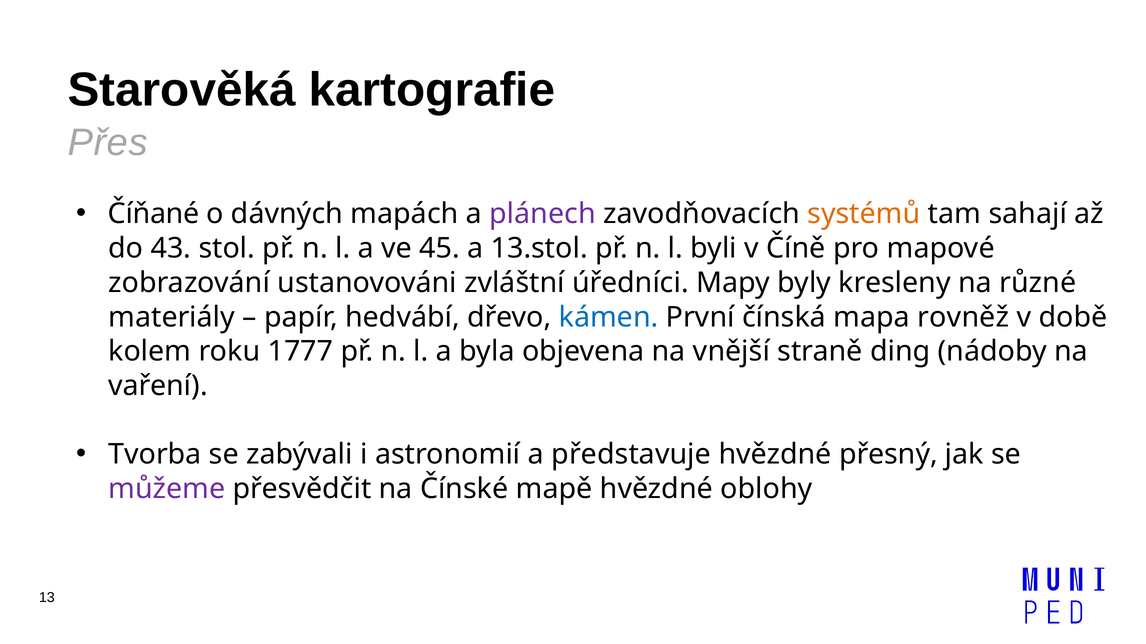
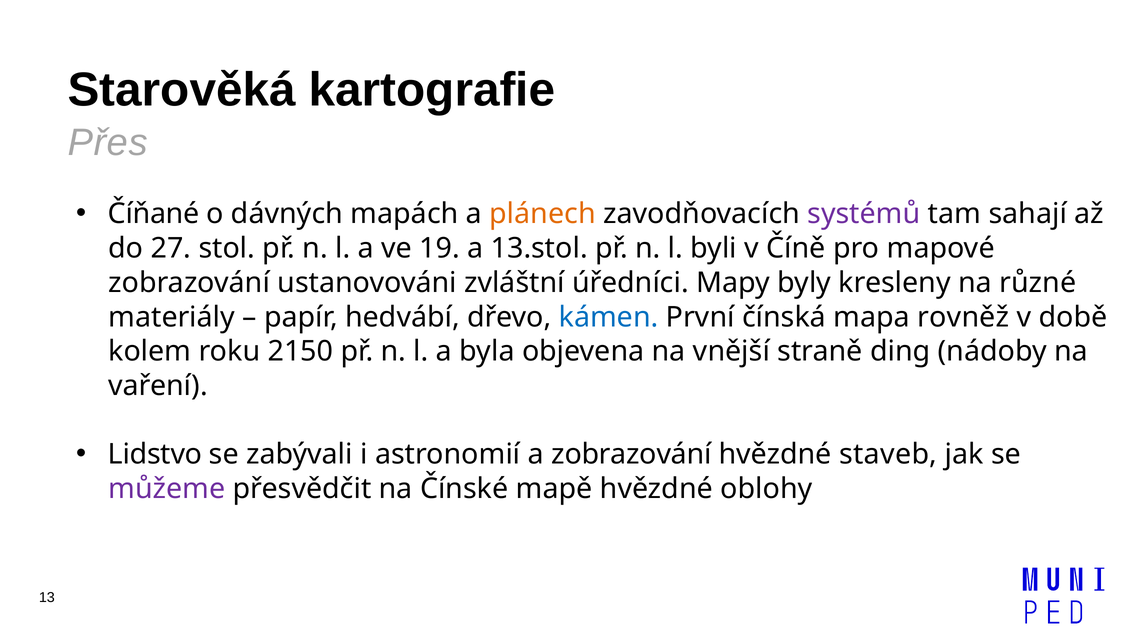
plánech colour: purple -> orange (543, 214)
systémů colour: orange -> purple (864, 214)
43: 43 -> 27 (171, 249)
45: 45 -> 19 (440, 249)
1777: 1777 -> 2150 (300, 352)
Tvorba: Tvorba -> Lidstvo (155, 455)
a představuje: představuje -> zobrazování (631, 455)
přesný: přesný -> staveb (888, 455)
